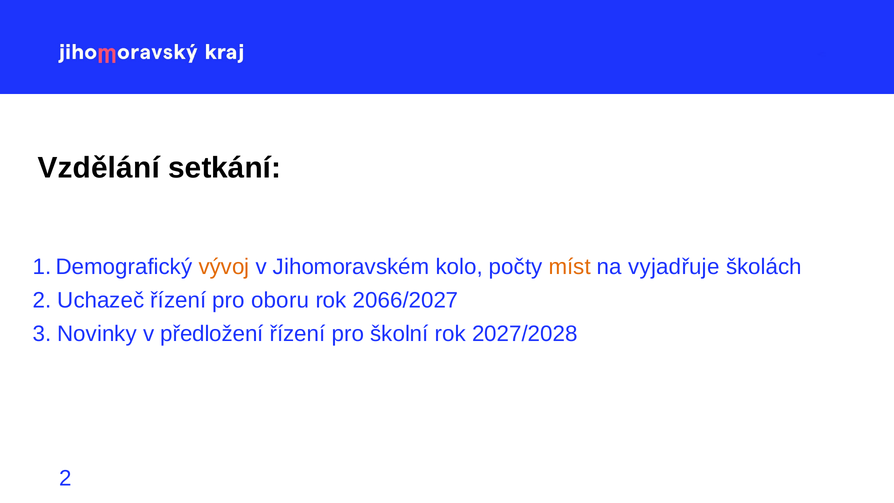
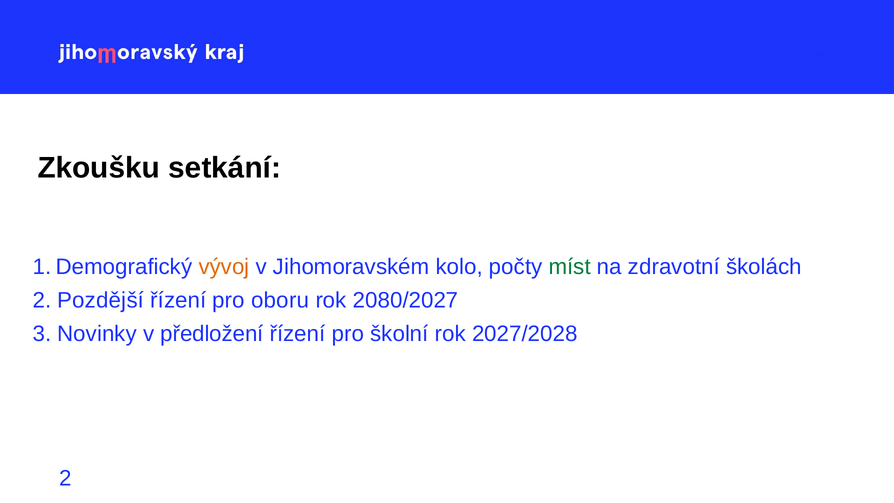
Vzdělání: Vzdělání -> Zkoušku (99, 168)
míst colour: orange -> green (570, 267)
vyjadřuje: vyjadřuje -> zdravotní (674, 267)
Uchazeč: Uchazeč -> Pozdější (101, 300)
2066/2027: 2066/2027 -> 2080/2027 (406, 300)
